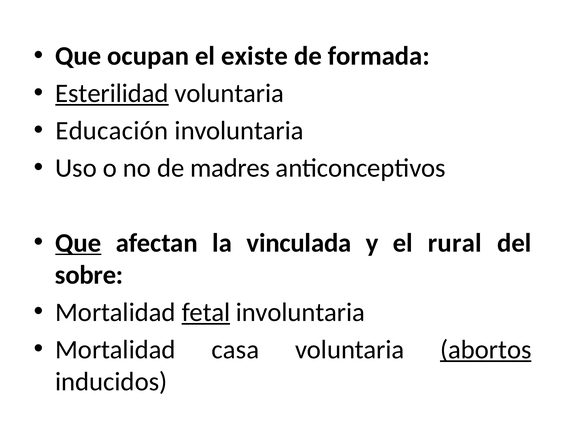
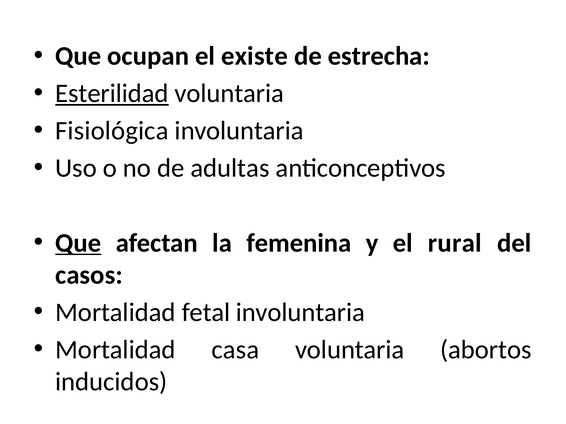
formada: formada -> estrecha (379, 56)
Educación: Educación -> Fisiológica (112, 131)
madres: madres -> adultas (230, 168)
vinculada: vinculada -> femenina (299, 243)
sobre: sobre -> casos (89, 275)
fetal underline: present -> none (206, 313)
abortos underline: present -> none (486, 350)
